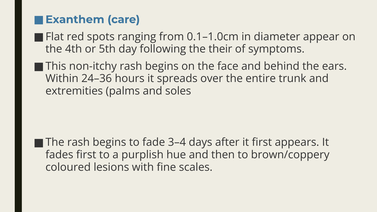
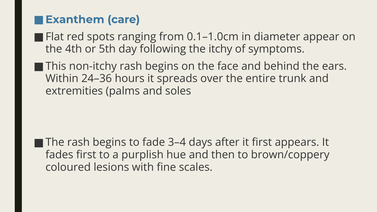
their: their -> itchy (220, 49)
